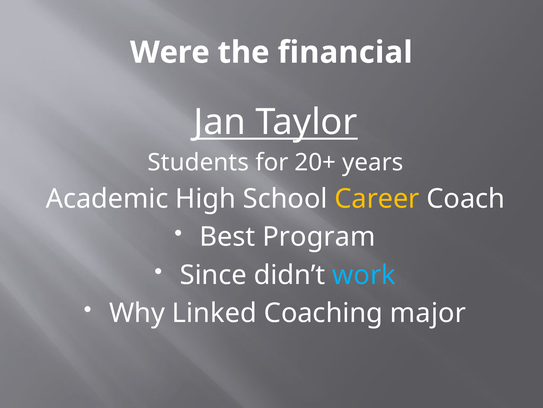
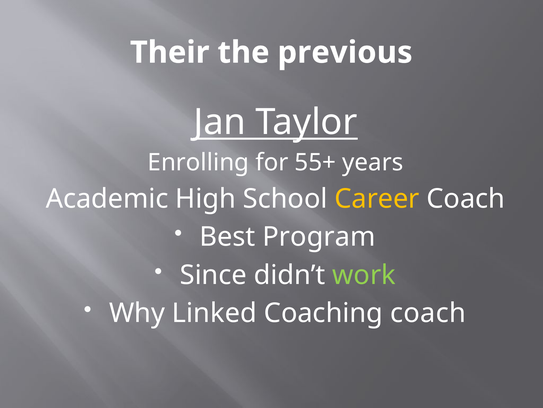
Were: Were -> Their (170, 52)
financial: financial -> previous (345, 52)
Students: Students -> Enrolling (198, 162)
20+: 20+ -> 55+ (315, 162)
work colour: light blue -> light green (364, 275)
Coaching major: major -> coach (428, 313)
